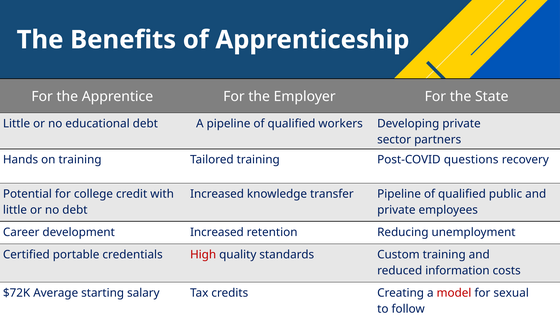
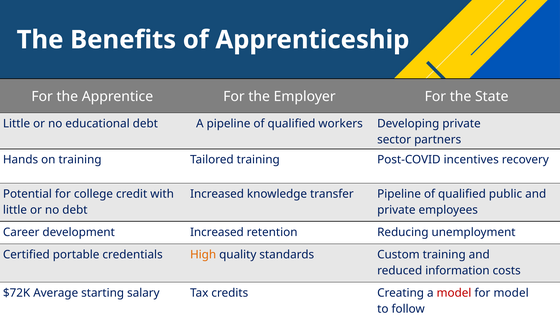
questions: questions -> incentives (471, 160)
High colour: red -> orange (203, 255)
for sexual: sexual -> model (511, 293)
